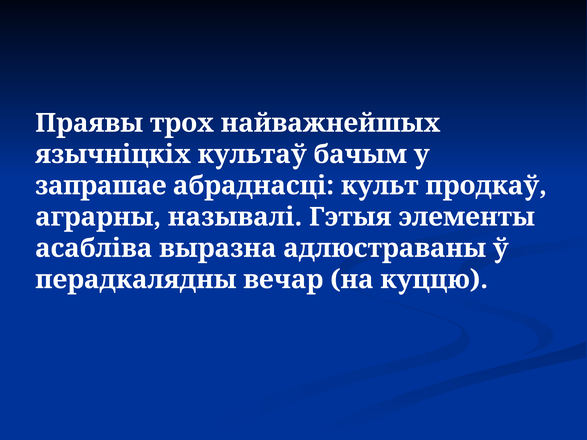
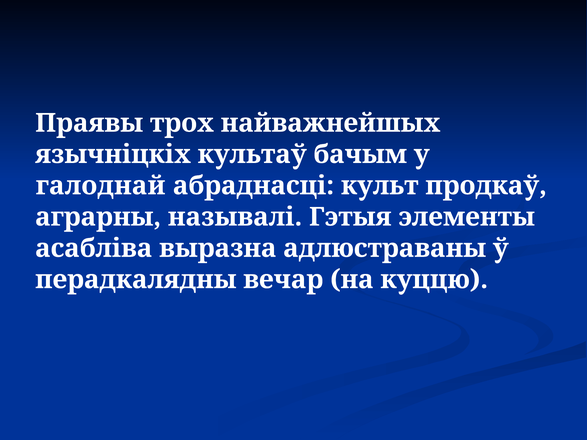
запрашае: запрашае -> галоднай (101, 186)
